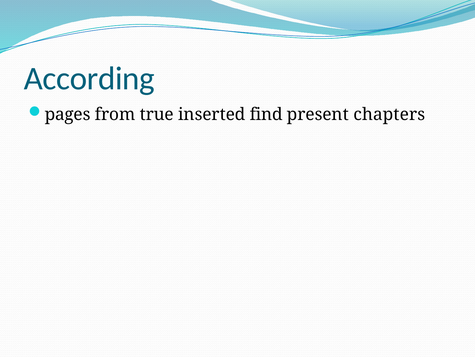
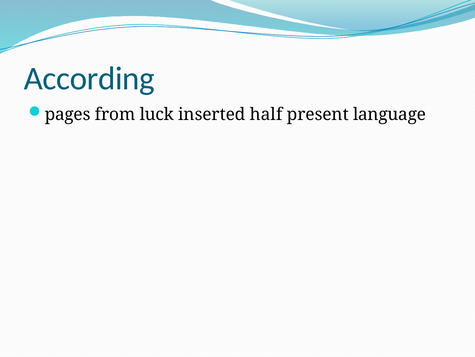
true: true -> luck (157, 114)
find: find -> half (266, 114)
chapters: chapters -> language (390, 114)
